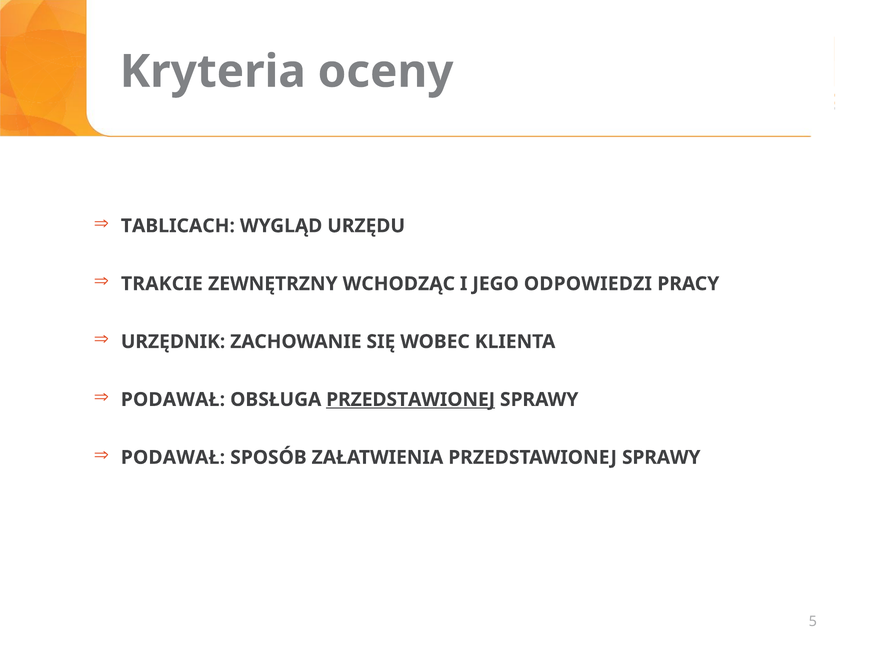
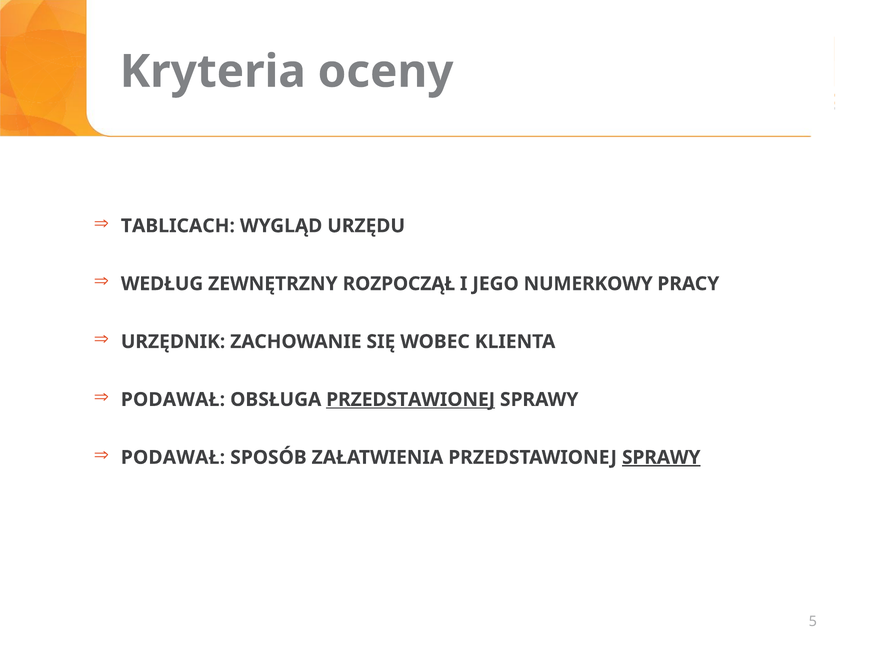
TRAKCIE: TRAKCIE -> WEDŁUG (162, 284)
WCHODZĄC: WCHODZĄC -> ROZPOCZĄŁ (399, 284)
ODPOWIEDZI: ODPOWIEDZI -> NUMERKOWY (588, 284)
SPRAWY underline: none -> present (661, 457)
